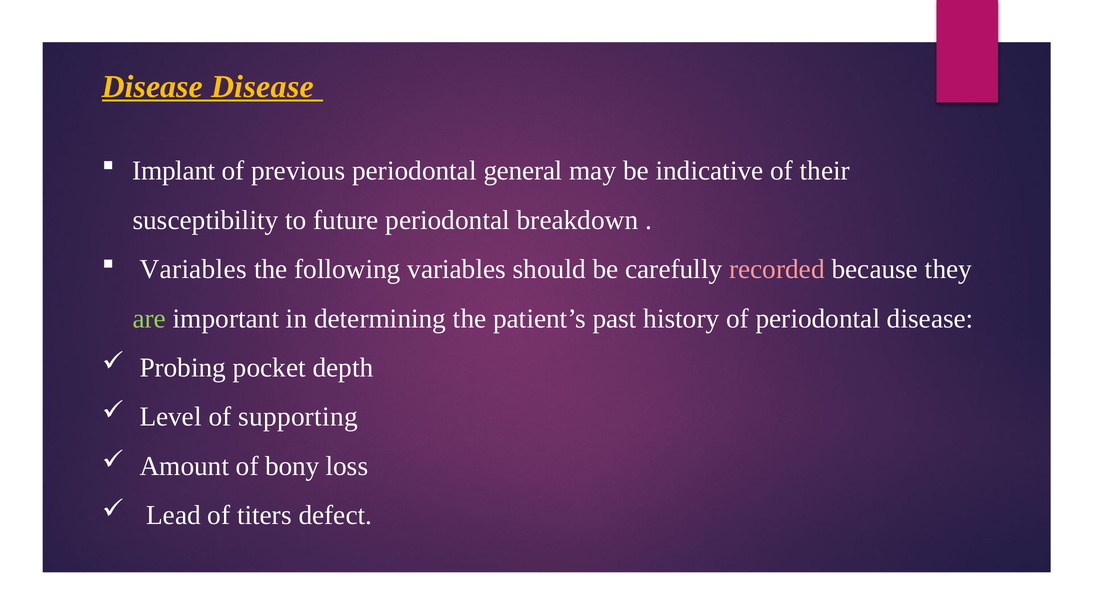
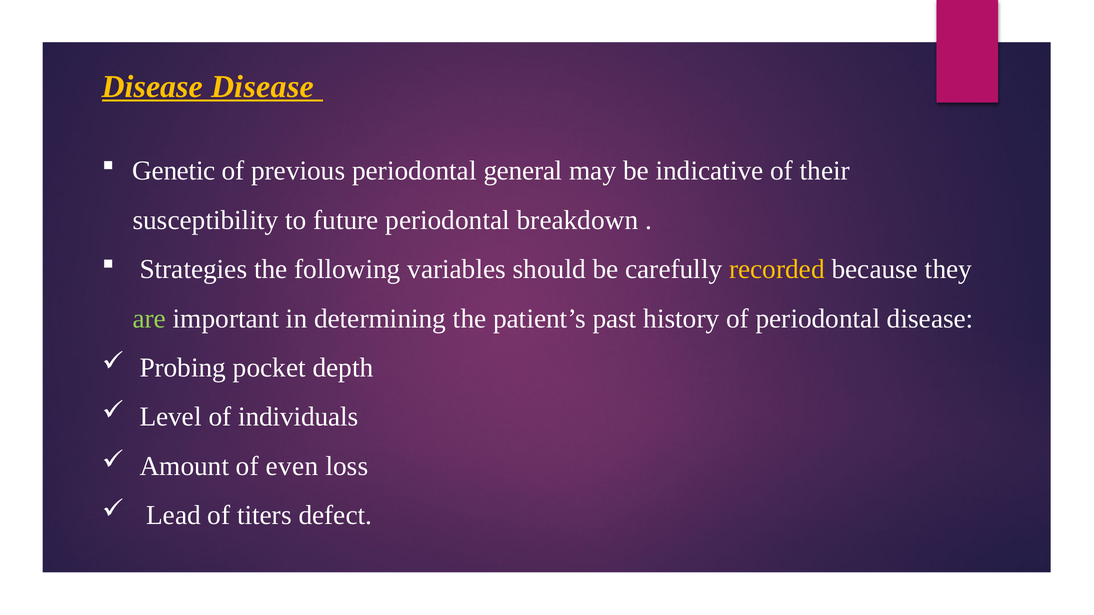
Implant: Implant -> Genetic (174, 171)
Variables: Variables -> Strategies (193, 269)
recorded colour: pink -> yellow (777, 269)
supporting: supporting -> individuals (298, 417)
bony: bony -> even (292, 466)
